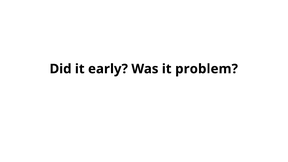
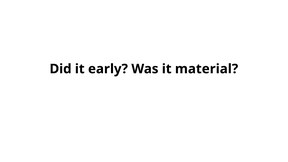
problem: problem -> material (207, 69)
